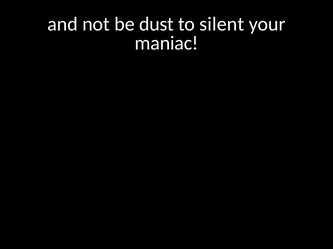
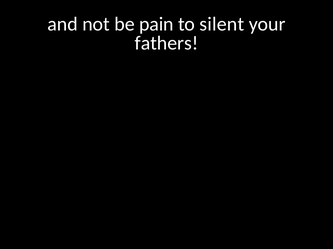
dust: dust -> pain (156, 24)
maniac: maniac -> fathers (167, 43)
